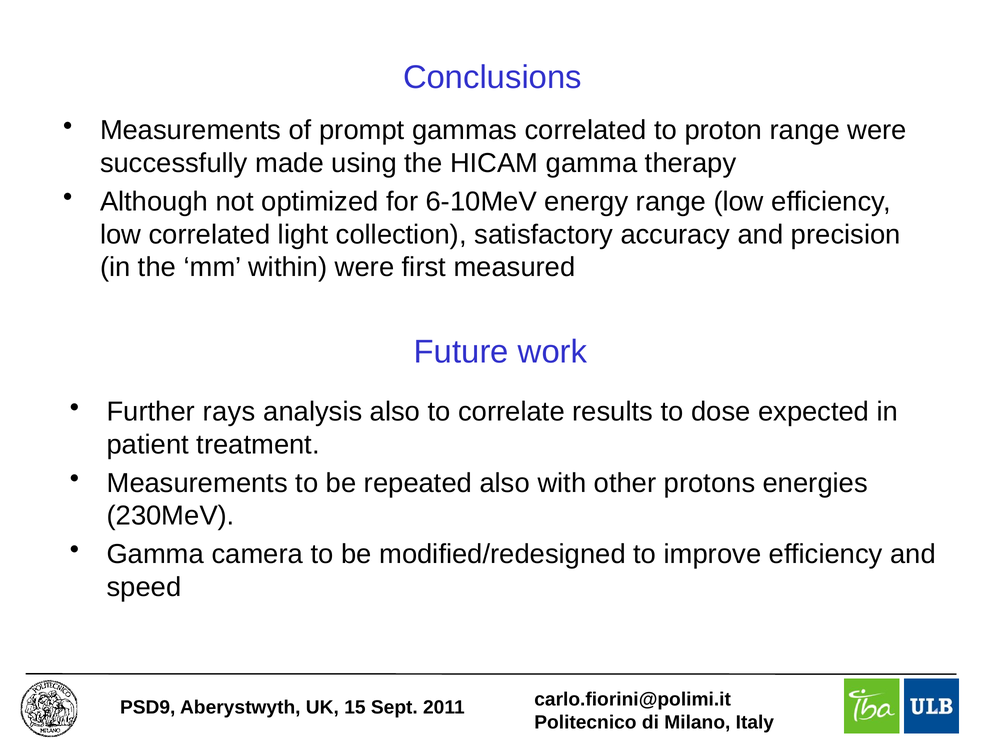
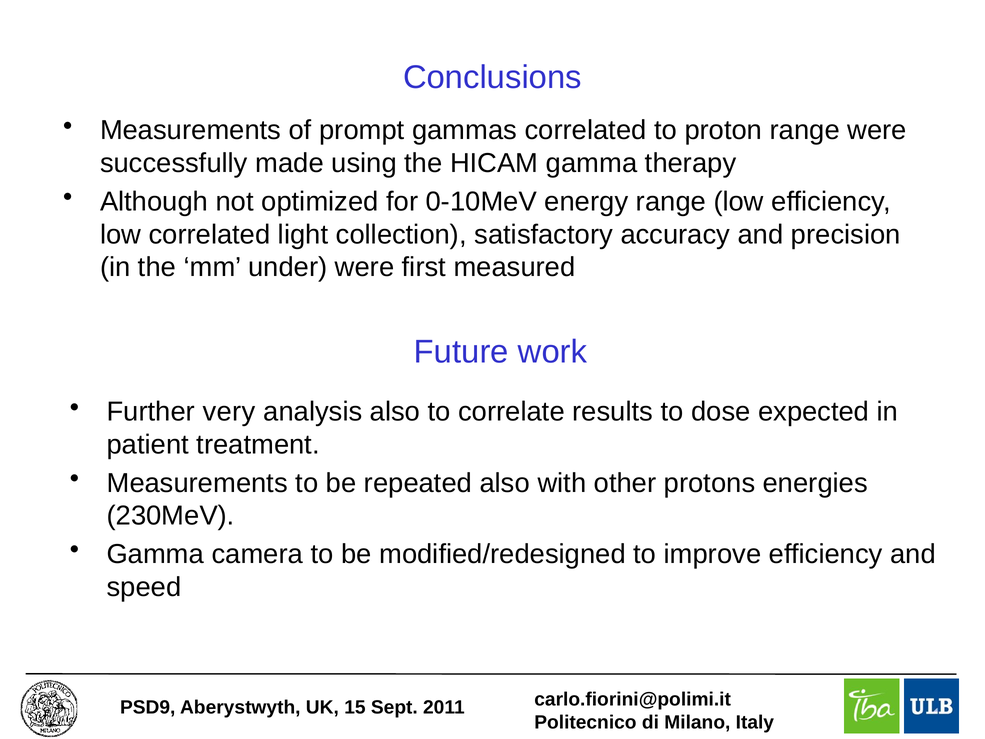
6-10MeV: 6-10MeV -> 0-10MeV (481, 202)
within: within -> under (288, 267)
rays: rays -> very (229, 412)
